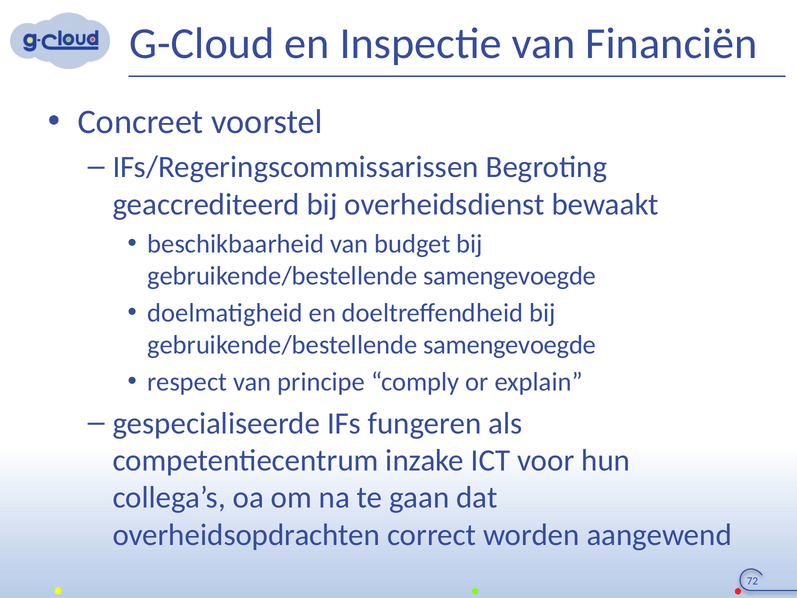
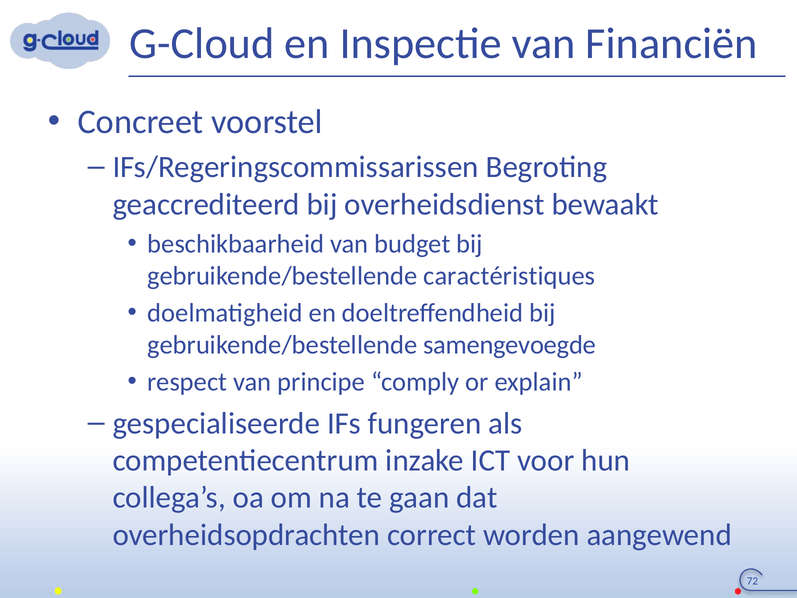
samengevoegde: samengevoegde -> caractéristiques (509, 276)
